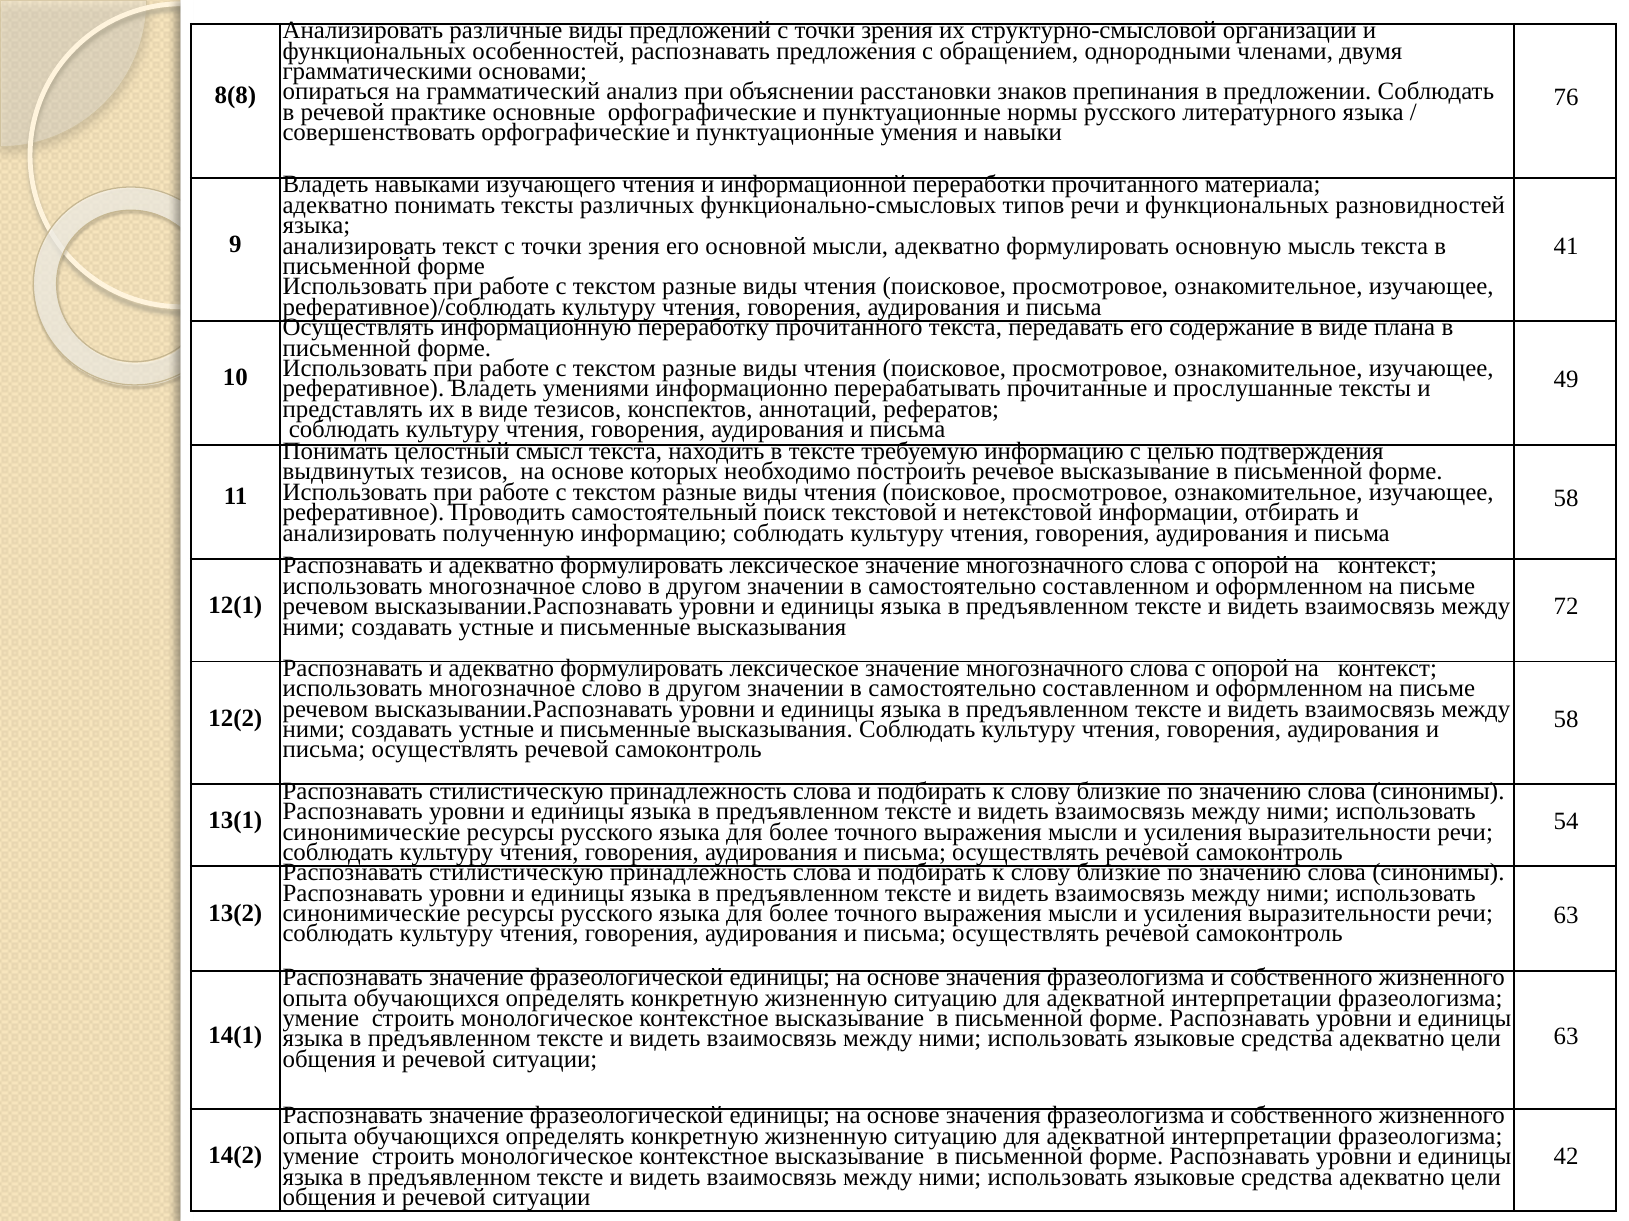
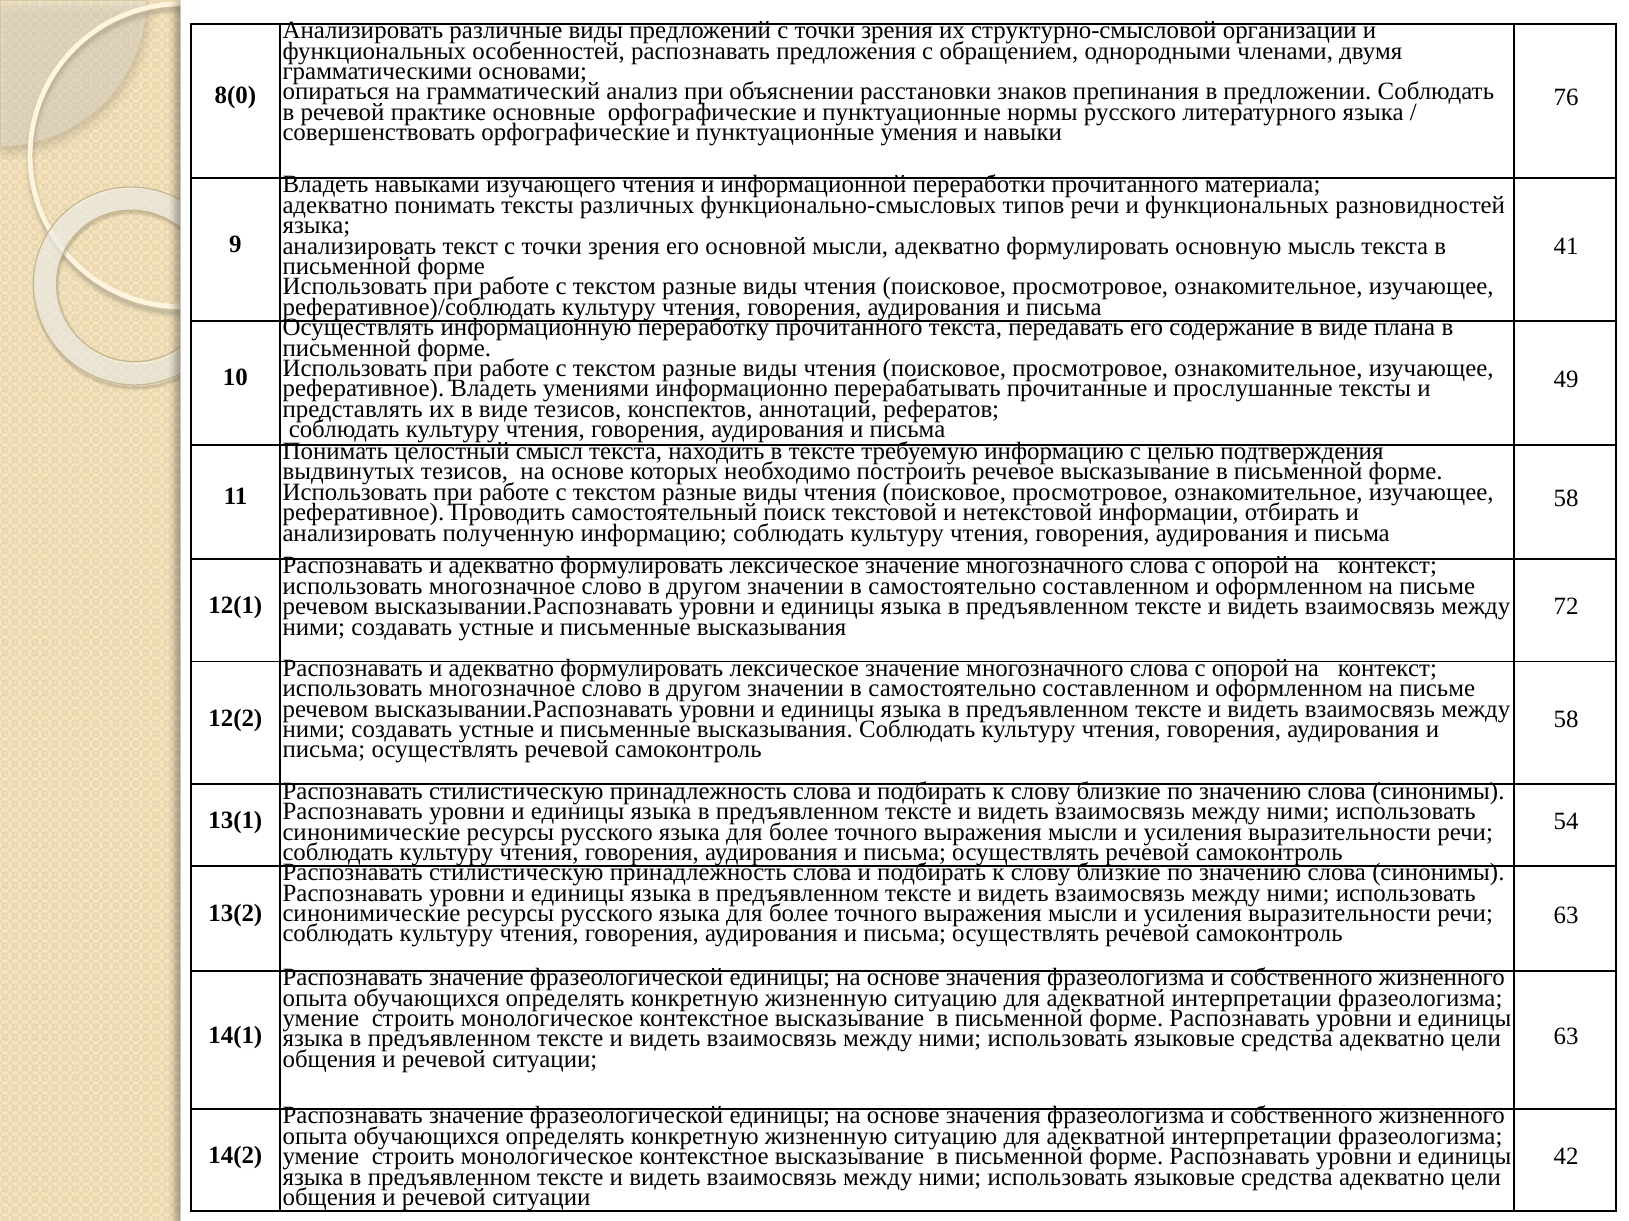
8(8: 8(8 -> 8(0 (235, 96)
